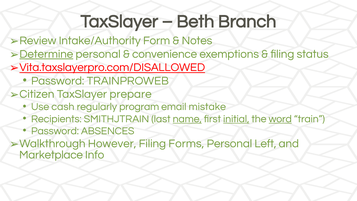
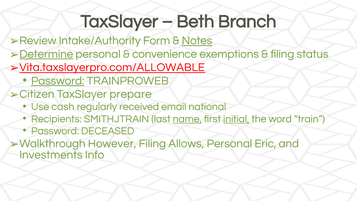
Notes underline: none -> present (197, 41)
Vita.taxslayerpro.com/DISALLOWED: Vita.taxslayerpro.com/DISALLOWED -> Vita.taxslayerpro.com/ALLOWABLE (112, 67)
Password underline: none -> present (58, 81)
program: program -> received (139, 107)
mistake: mistake -> national (207, 107)
word underline: present -> none (280, 119)
ABSENCES: ABSENCES -> DECEASED (108, 131)
Forms: Forms -> Allows (186, 144)
Left: Left -> Eric (265, 144)
Marketplace: Marketplace -> Investments (51, 155)
